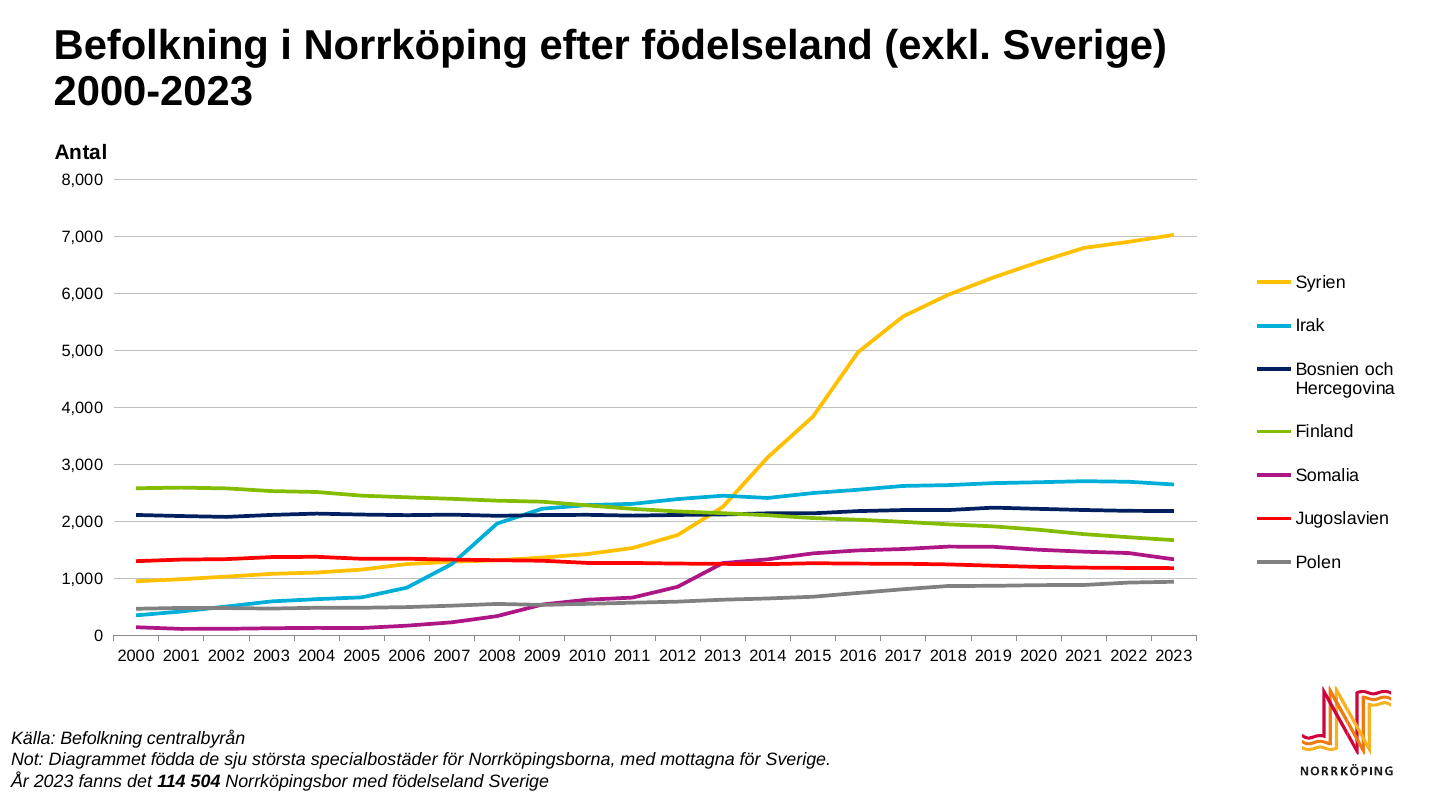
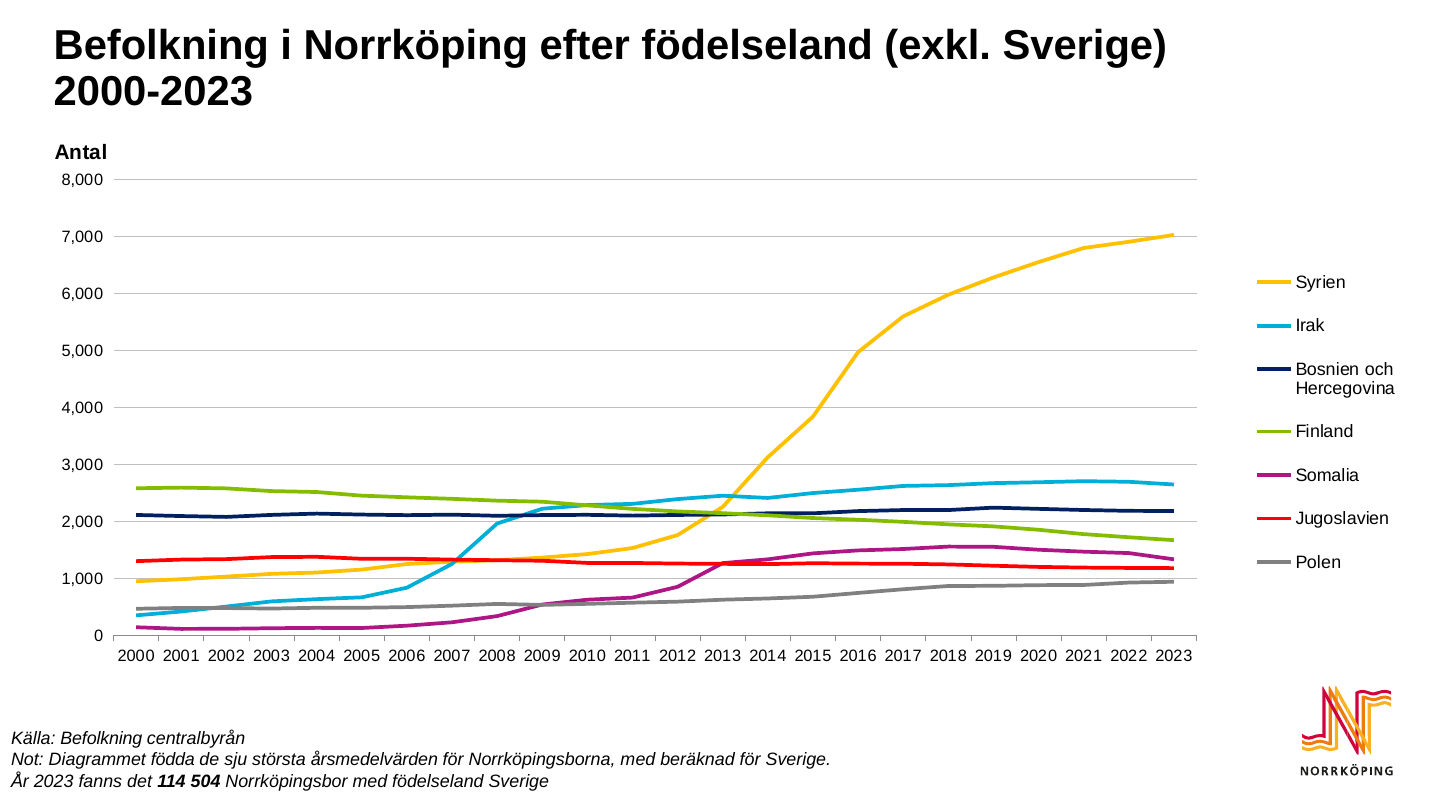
specialbostäder: specialbostäder -> årsmedelvärden (374, 759)
mottagna: mottagna -> beräknad (698, 759)
